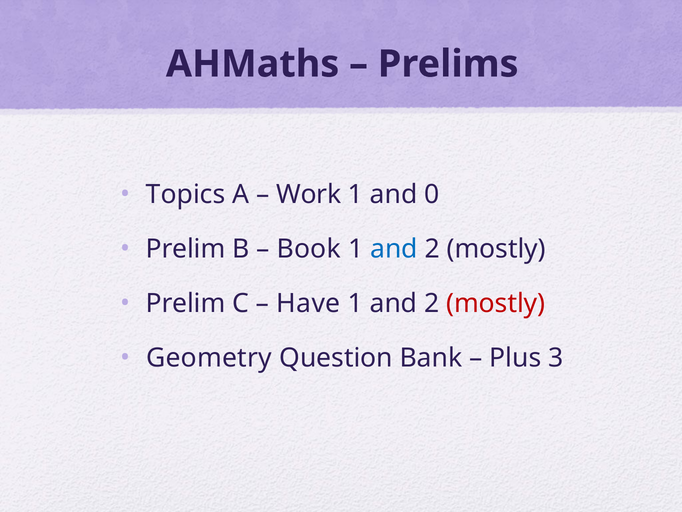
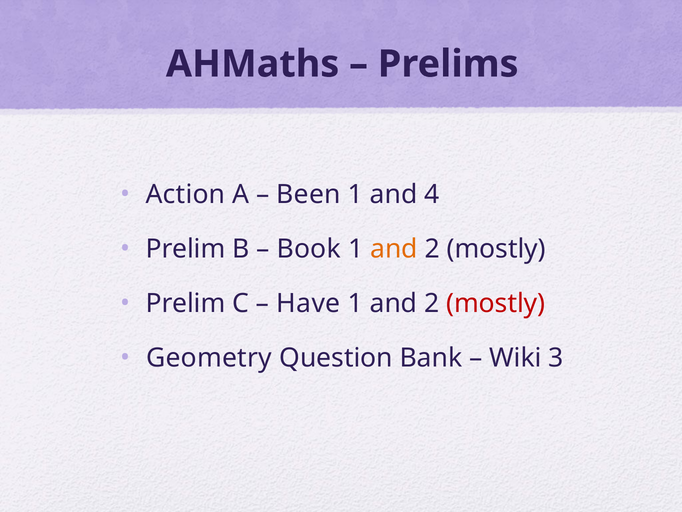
Topics: Topics -> Action (186, 194)
Work: Work -> Been (309, 194)
0: 0 -> 4 (432, 194)
and colour: blue -> orange (394, 249)
Plus: Plus -> Wiki (515, 358)
